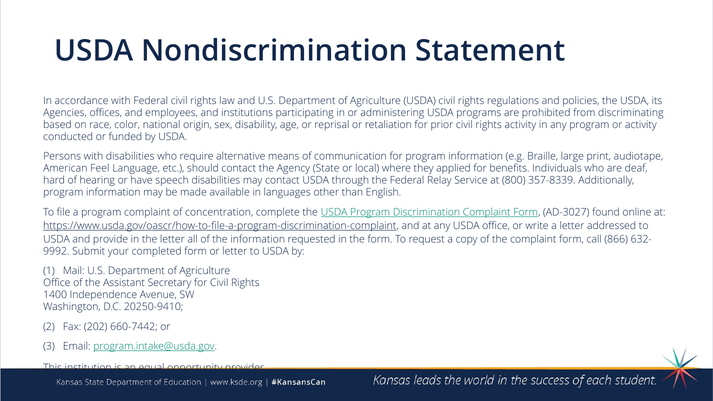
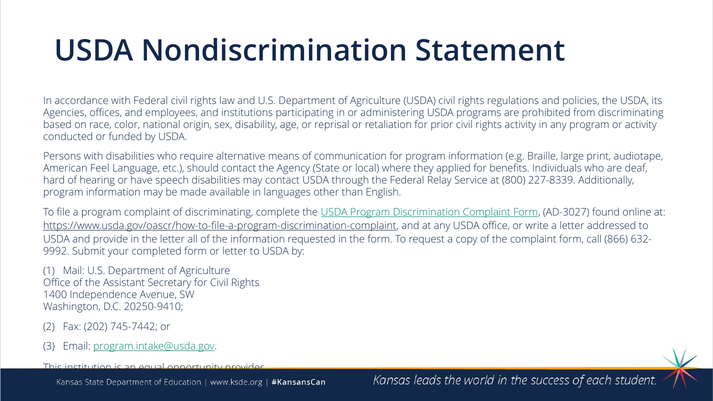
357-8339: 357-8339 -> 227-8339 (552, 181)
of concentration: concentration -> discriminating (219, 212)
660-7442: 660-7442 -> 745-7442 (134, 327)
